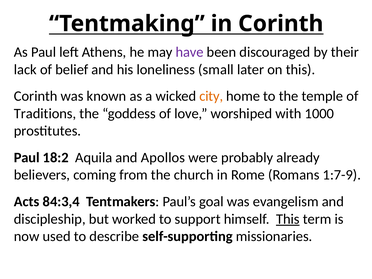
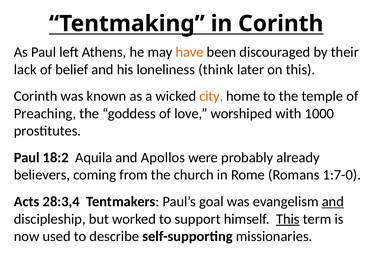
have colour: purple -> orange (190, 52)
small: small -> think (216, 69)
Traditions: Traditions -> Preaching (45, 114)
1:7-9: 1:7-9 -> 1:7-0 (342, 175)
84:3,4: 84:3,4 -> 28:3,4 (61, 202)
and underline: none -> present (333, 202)
